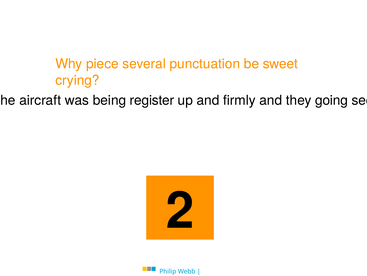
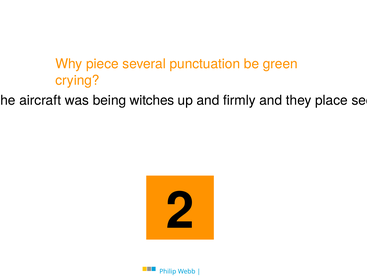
sweet: sweet -> green (280, 64)
register: register -> witches (152, 100)
going: going -> place (331, 100)
